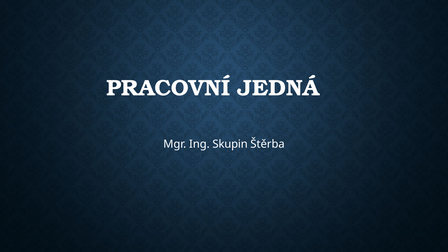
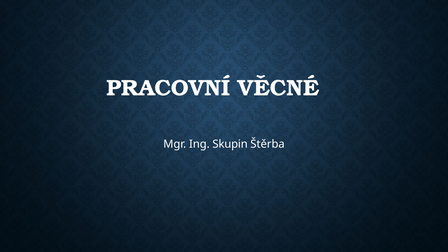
JEDNÁ: JEDNÁ -> VĚCNÉ (278, 88)
